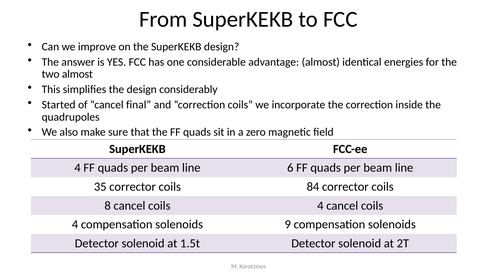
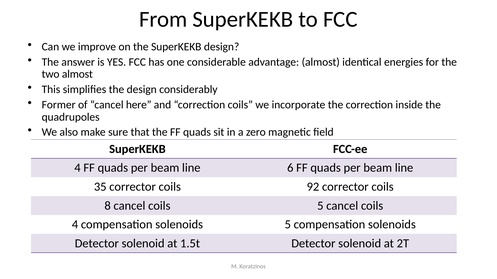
Started: Started -> Former (59, 105)
final: final -> here (139, 105)
84: 84 -> 92 (313, 187)
8 cancel coils 4: 4 -> 5 (320, 206)
solenoids 9: 9 -> 5 (288, 225)
